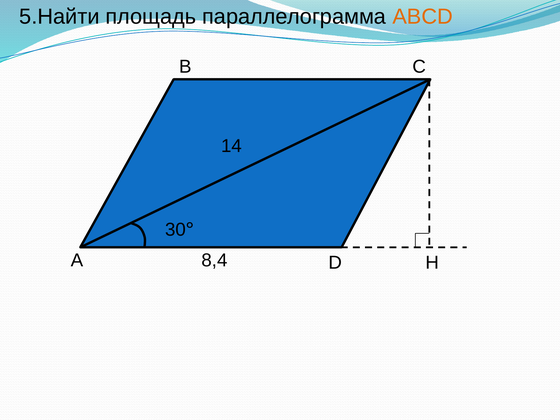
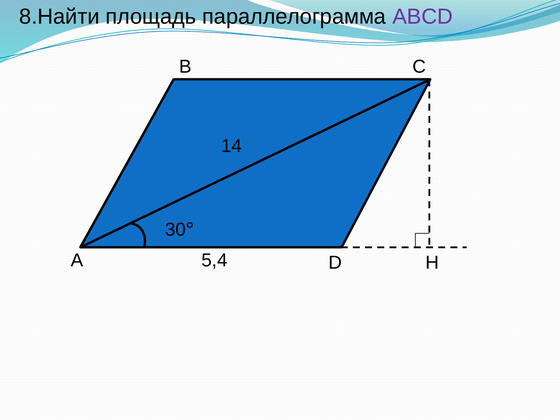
5.Найти: 5.Найти -> 8.Найти (59, 17)
ABCD colour: orange -> purple (423, 17)
8,4: 8,4 -> 5,4 (215, 260)
